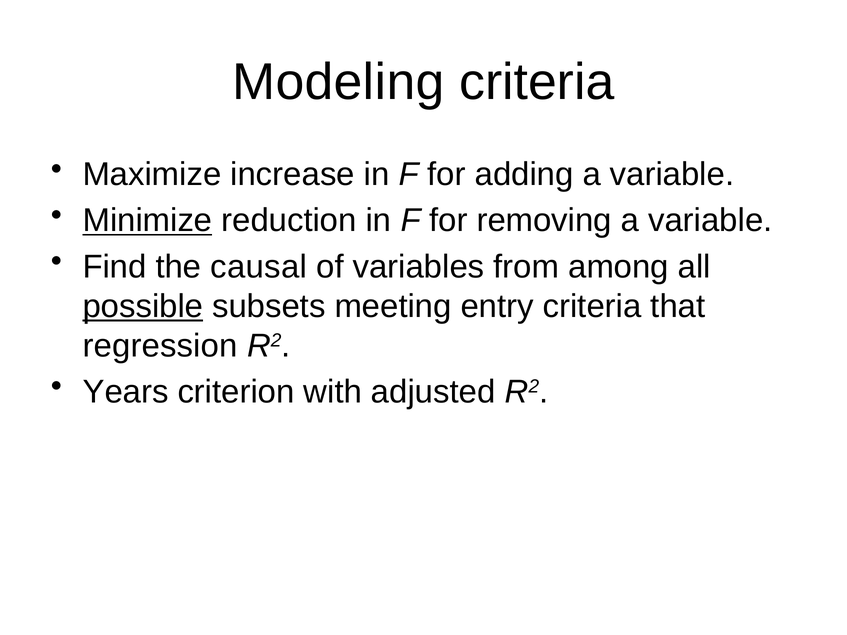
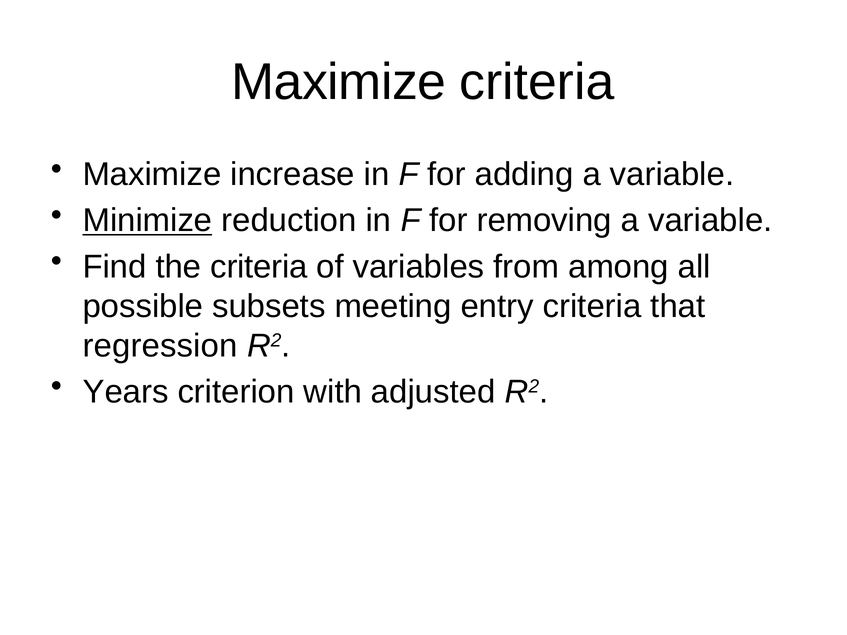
Modeling: Modeling -> Maximize (339, 82)
the causal: causal -> criteria (259, 267)
possible underline: present -> none (143, 306)
